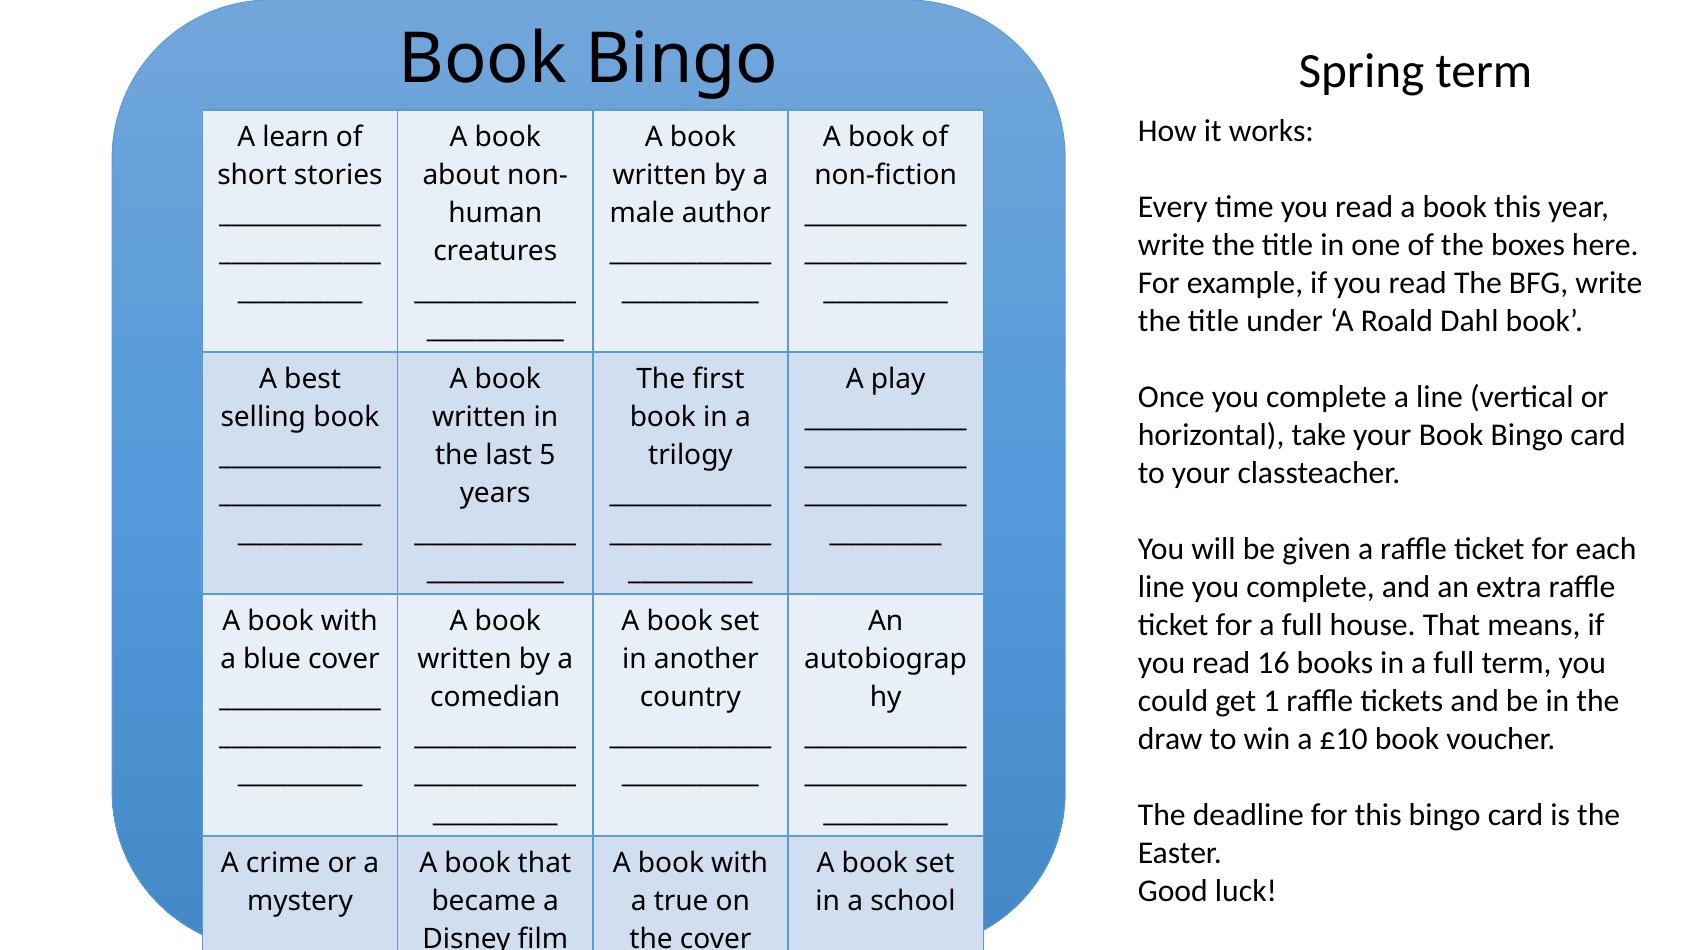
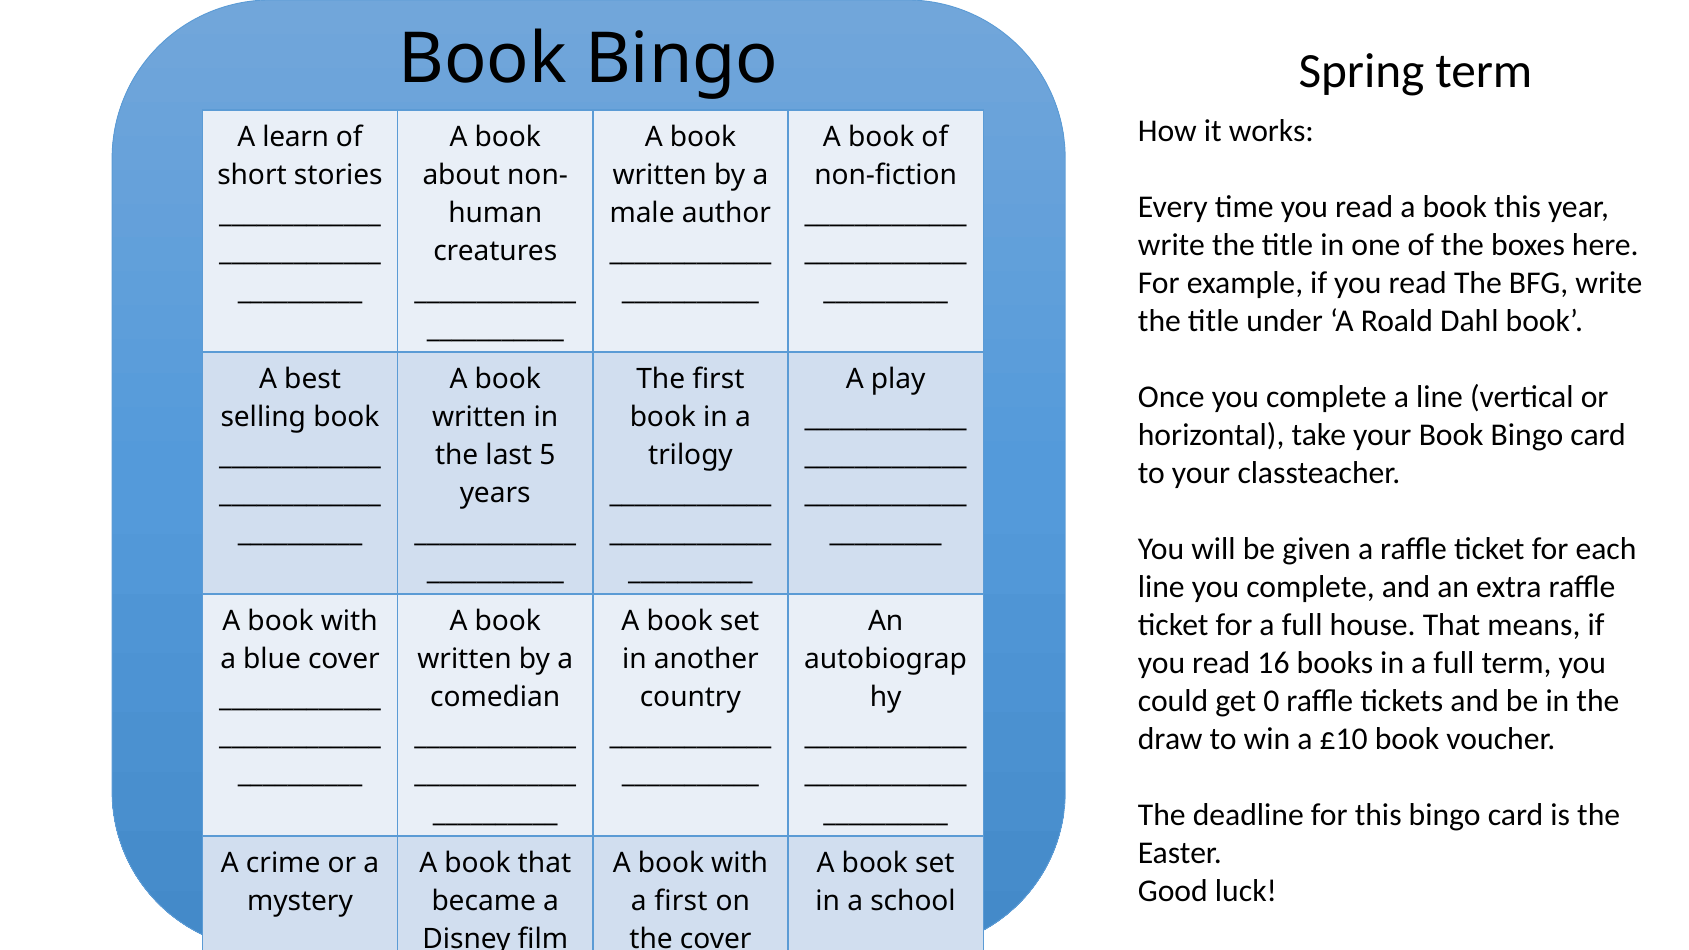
1: 1 -> 0 (1271, 702)
a true: true -> first (681, 901)
